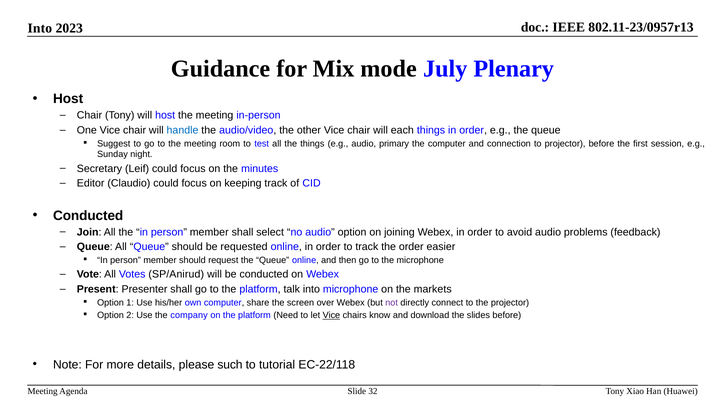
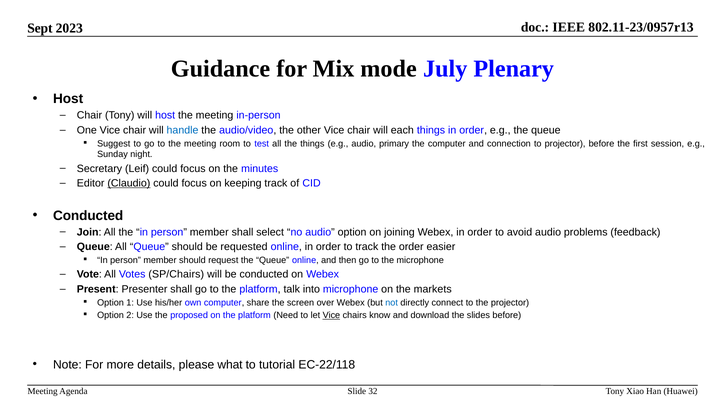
Into: Into -> Sept (40, 28)
Claudio underline: none -> present (129, 183)
SP/Anirud: SP/Anirud -> SP/Chairs (176, 274)
not colour: purple -> blue (392, 303)
company: company -> proposed (189, 315)
such: such -> what (230, 364)
